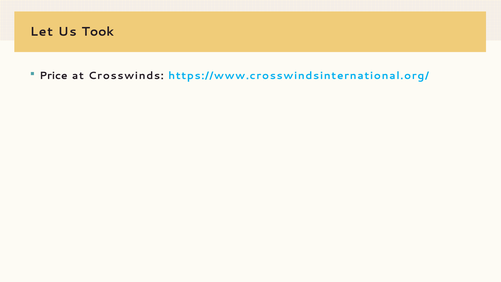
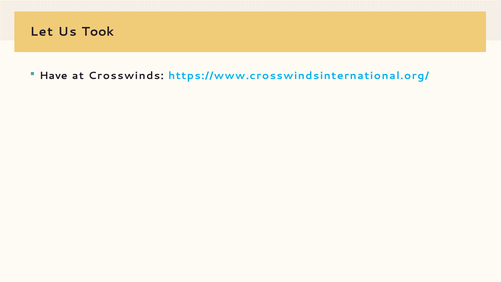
Price: Price -> Have (53, 76)
